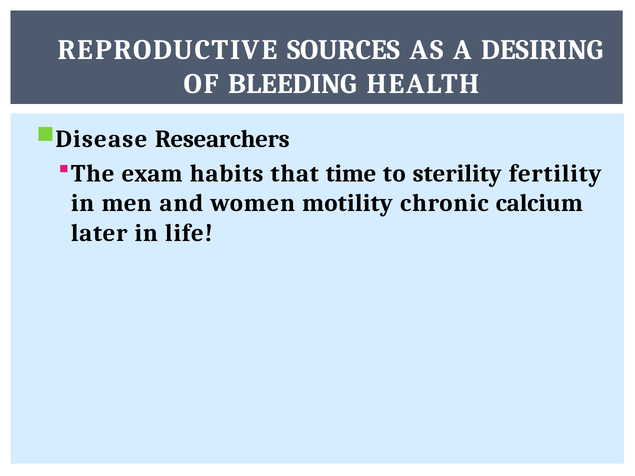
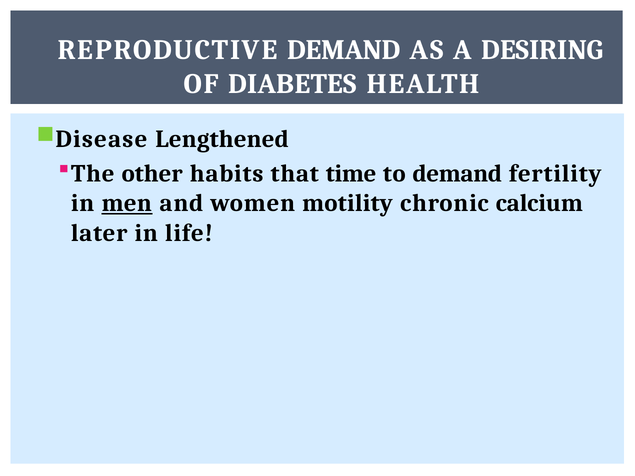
REPRODUCTIVE SOURCES: SOURCES -> DEMAND (344, 50)
BLEEDING: BLEEDING -> DIABETES (293, 84)
Researchers: Researchers -> Lengthened (222, 139)
exam: exam -> other (152, 174)
to sterility: sterility -> demand (457, 174)
men underline: none -> present (127, 203)
